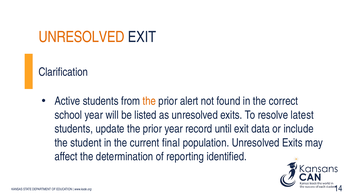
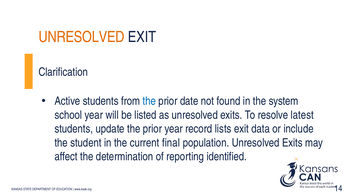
the colour: orange -> blue (149, 101)
alert: alert -> date (189, 101)
correct: correct -> system (283, 101)
until: until -> lists (223, 129)
